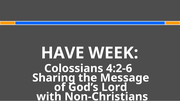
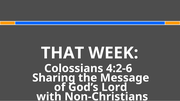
HAVE: HAVE -> THAT (62, 53)
